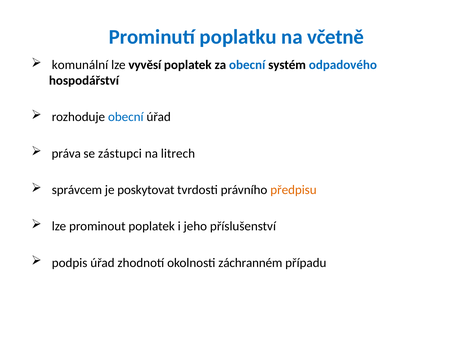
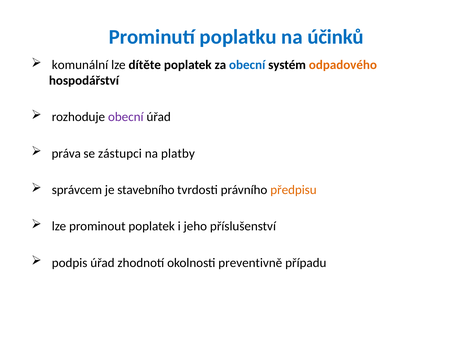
včetně: včetně -> účinků (336, 37)
vyvěsí: vyvěsí -> dítěte (145, 65)
odpadového colour: blue -> orange (343, 65)
obecní colour: blue -> purple (126, 117)
litrech: litrech -> platby (178, 154)
poskytovat: poskytovat -> stavebního (146, 190)
záchranném: záchranném -> preventivně (250, 263)
